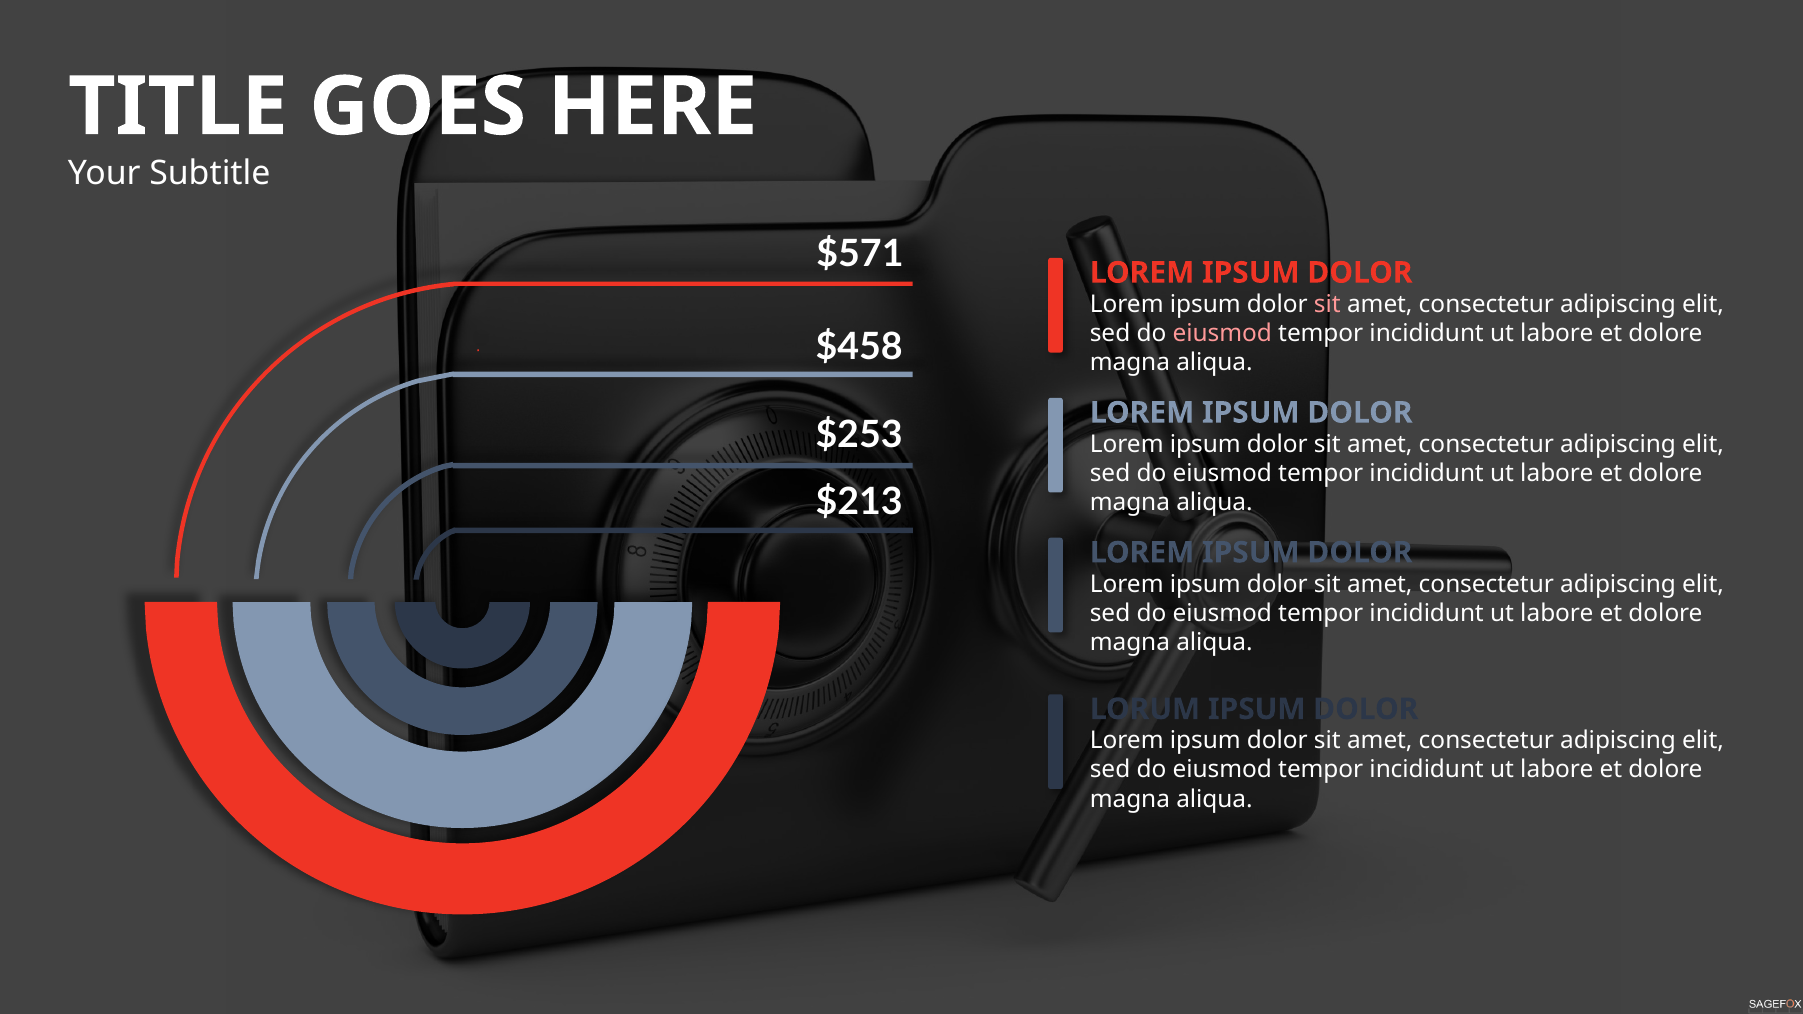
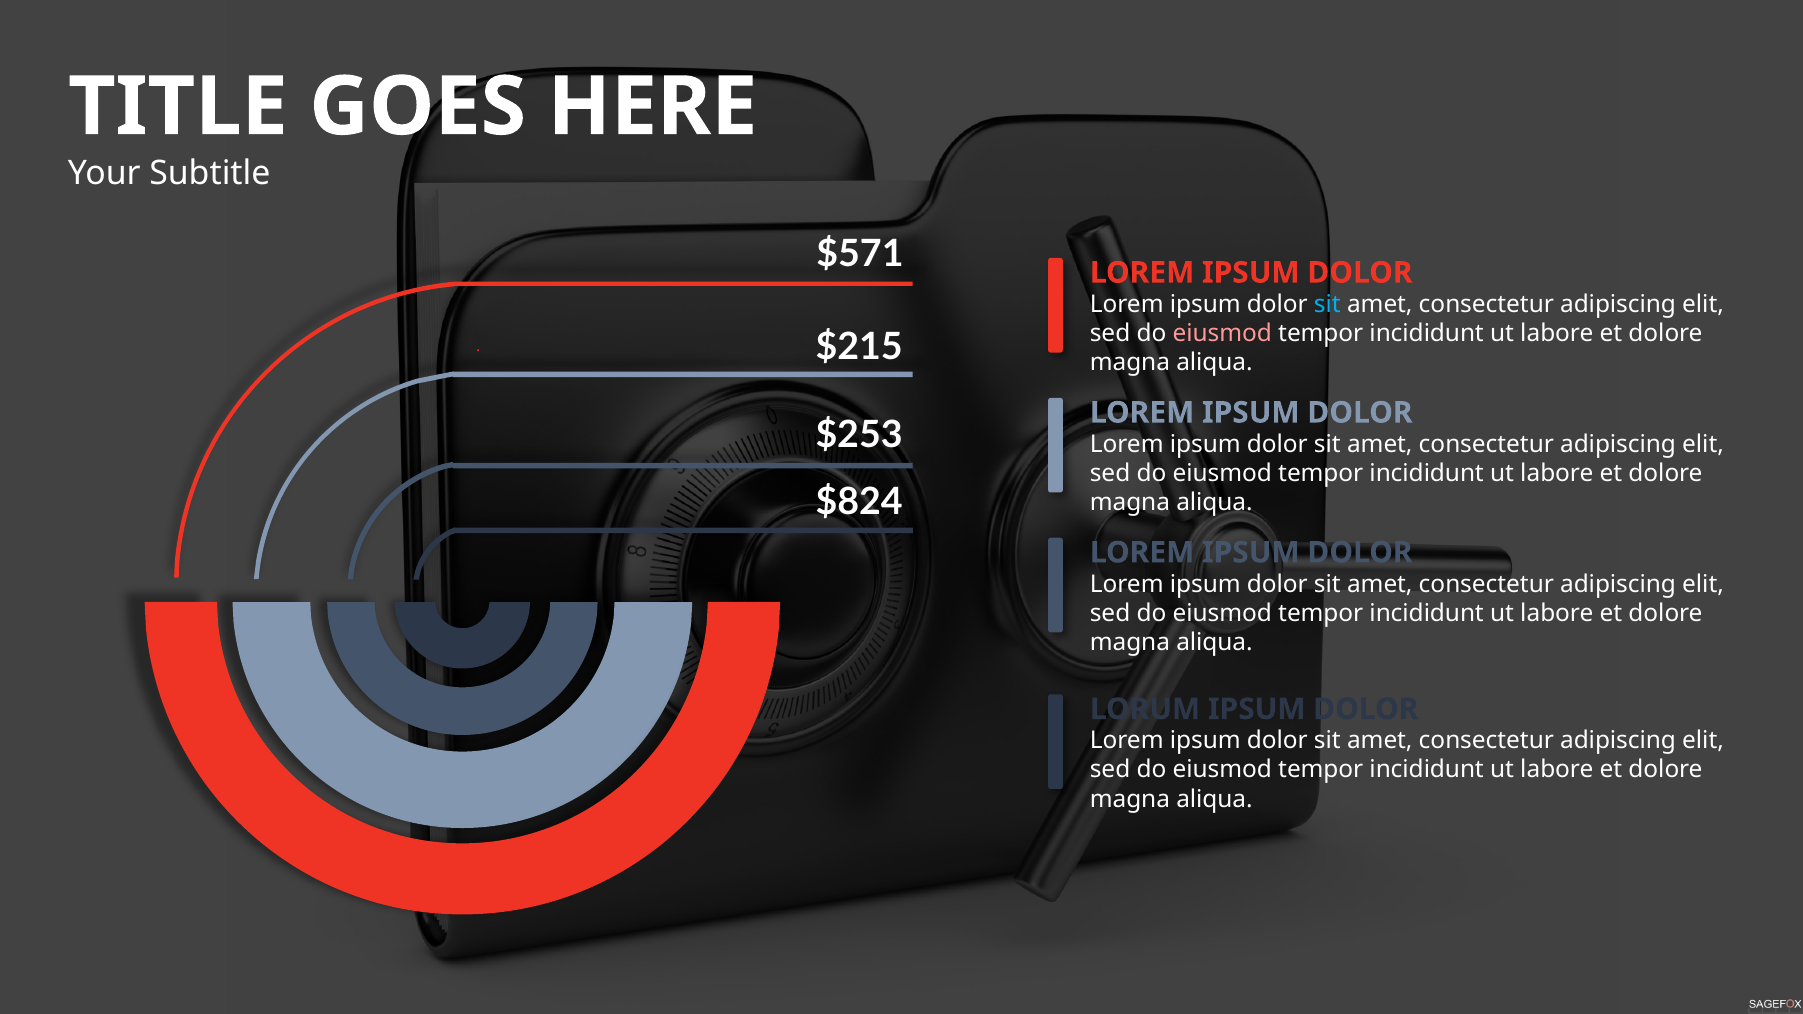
sit colour: pink -> light blue (1327, 304)
$458: $458 -> $215 (859, 348)
$213: $213 -> $824 (859, 503)
